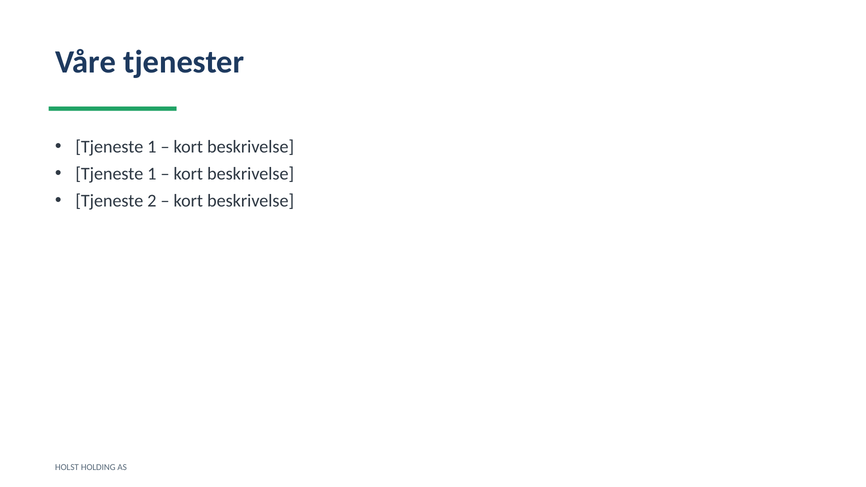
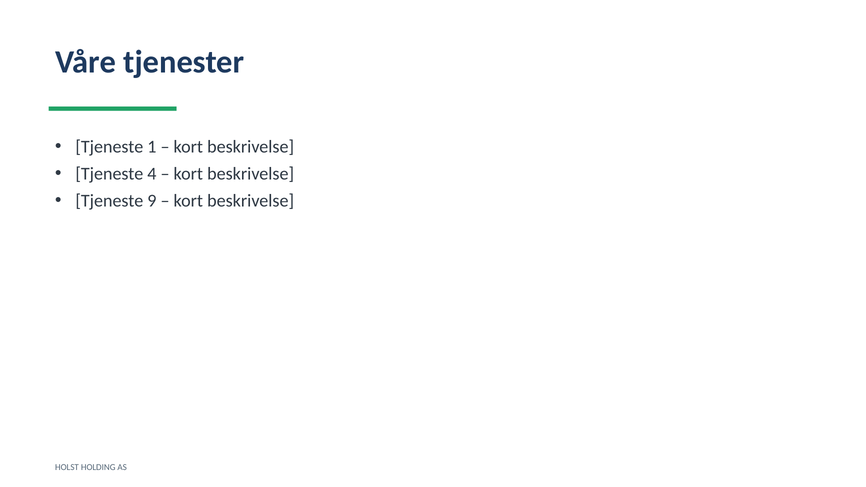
1: 1 -> 4 (152, 174)
2: 2 -> 9 (152, 201)
